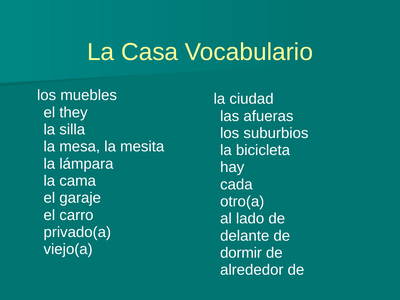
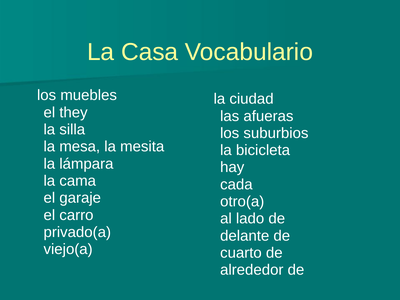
dormir: dormir -> cuarto (241, 253)
